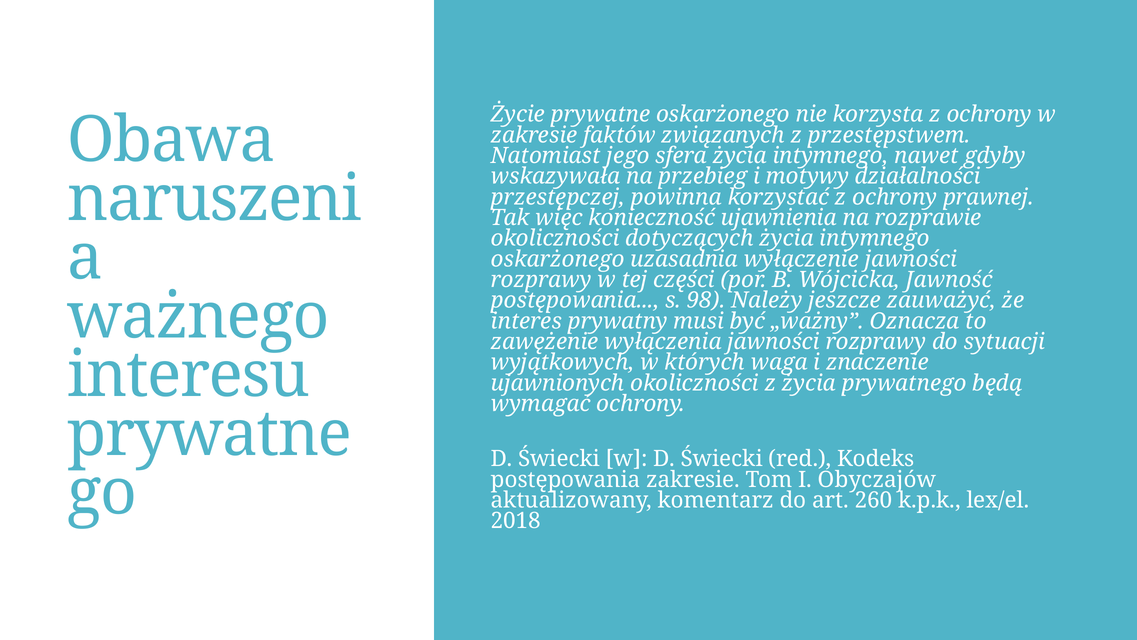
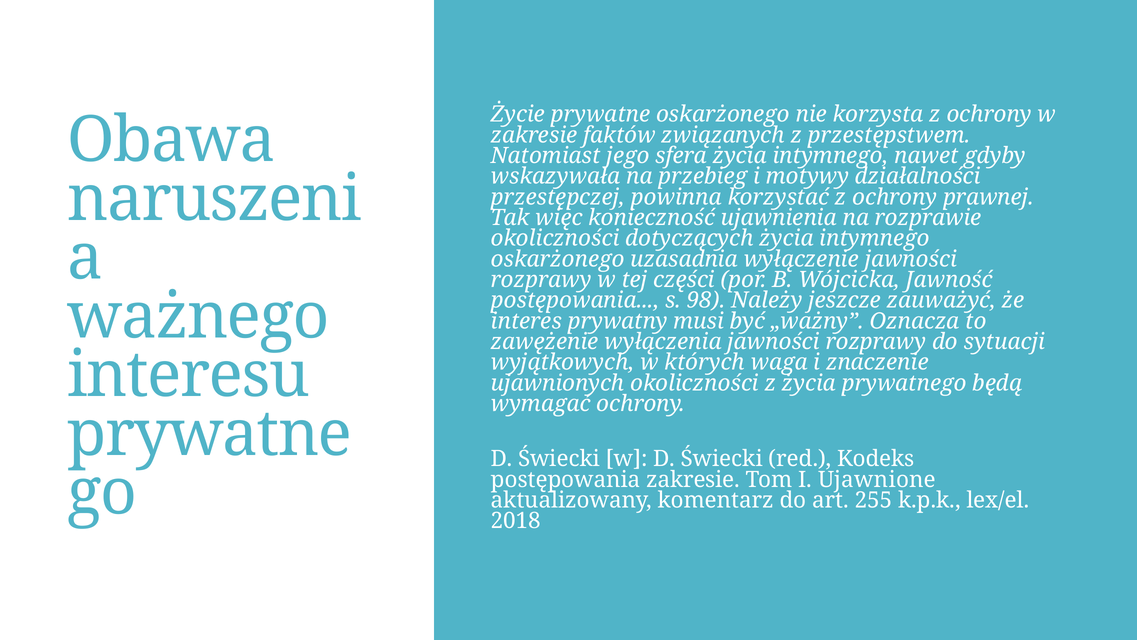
Obyczajów: Obyczajów -> Ujawnione (877, 479)
260: 260 -> 255 (874, 500)
